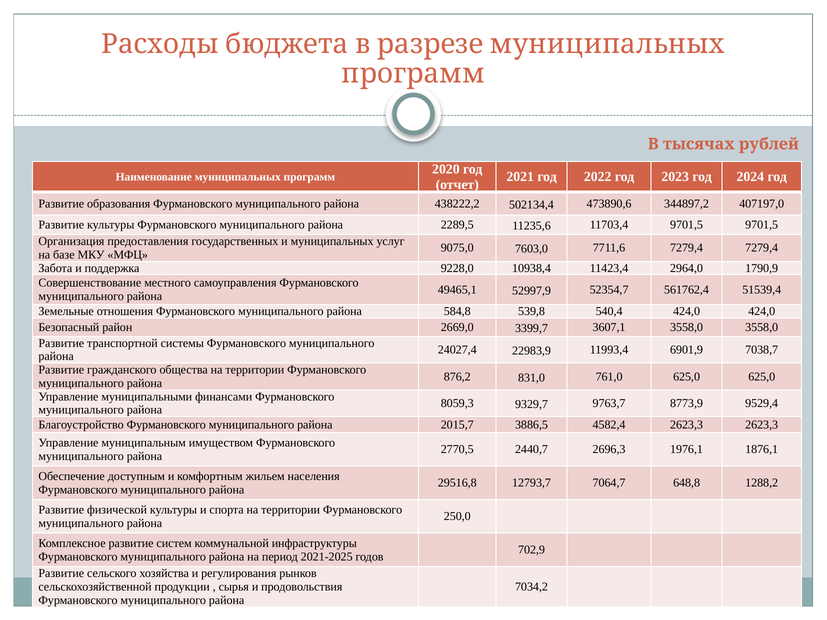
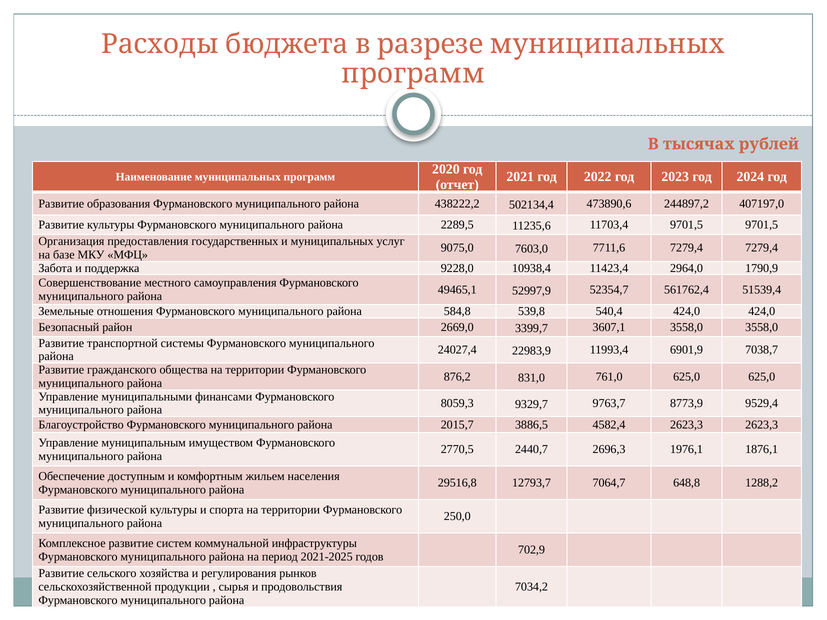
344897,2: 344897,2 -> 244897,2 (687, 204)
